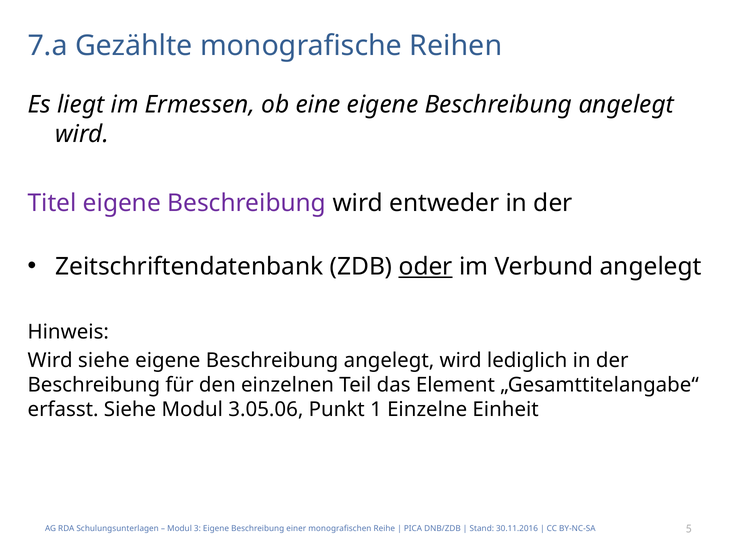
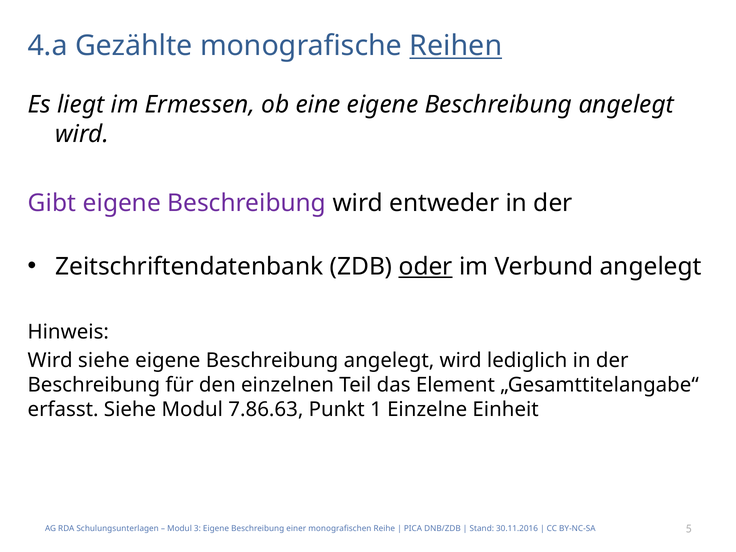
7.a: 7.a -> 4.a (48, 46)
Reihen underline: none -> present (456, 46)
Titel: Titel -> Gibt (52, 203)
3.05.06: 3.05.06 -> 7.86.63 (266, 410)
